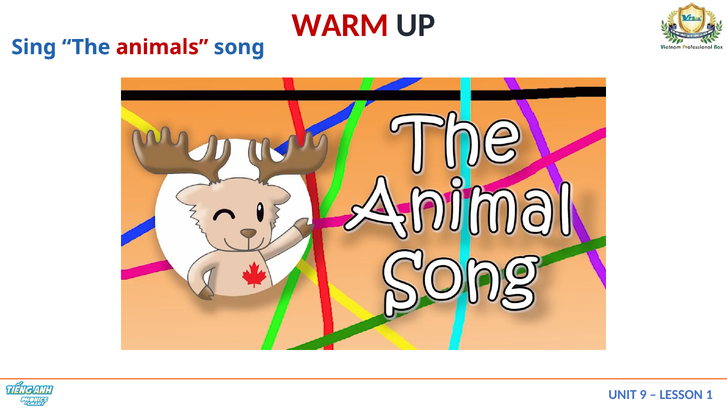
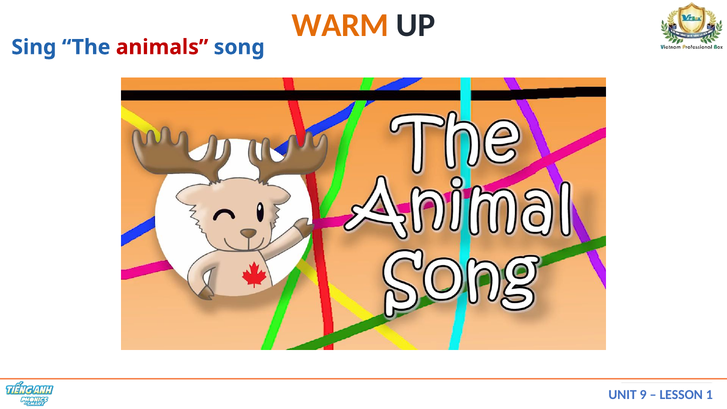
WARM colour: red -> orange (340, 25)
